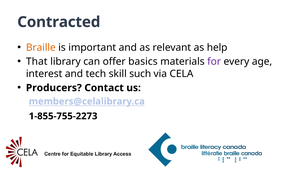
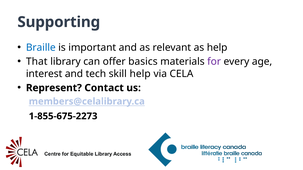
Contracted: Contracted -> Supporting (59, 22)
Braille colour: orange -> blue (41, 48)
skill such: such -> help (140, 74)
Producers: Producers -> Represent (54, 88)
1-855-755-2273: 1-855-755-2273 -> 1-855-675-2273 (63, 116)
